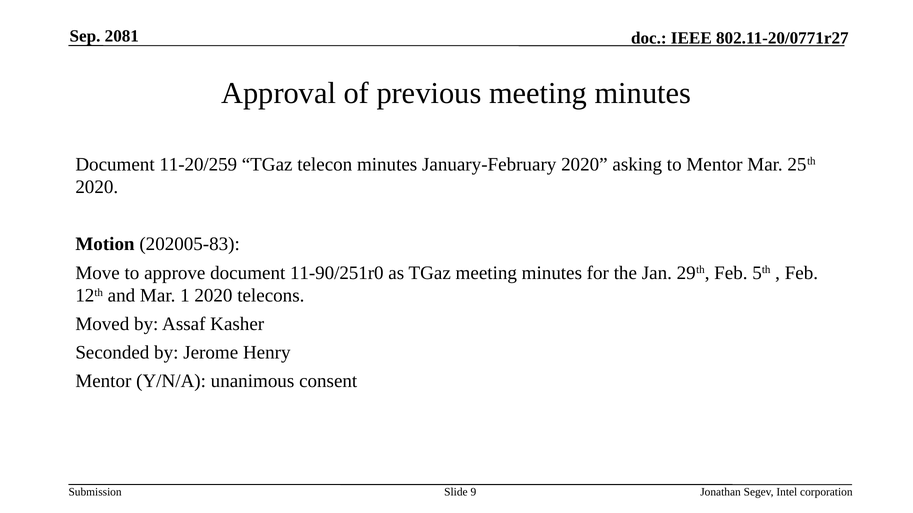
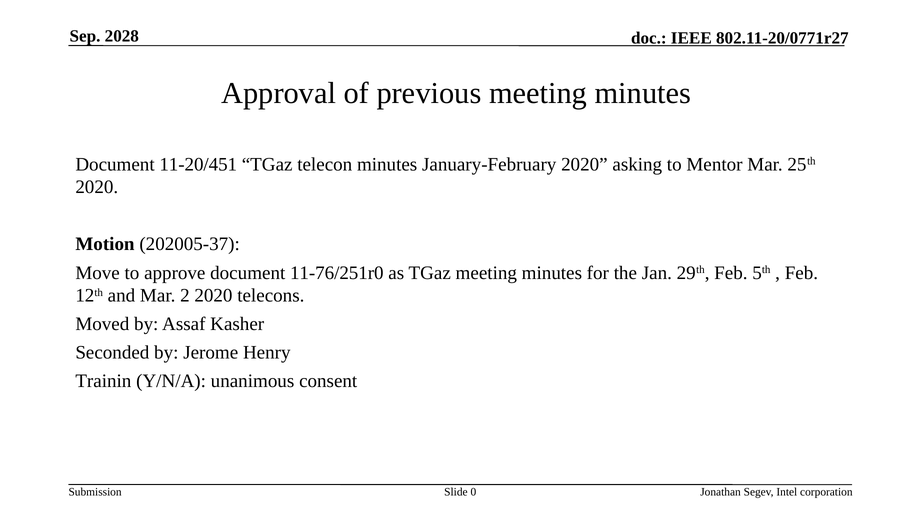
2081: 2081 -> 2028 (122, 36)
11-20/259: 11-20/259 -> 11-20/451 (198, 165)
202005-83: 202005-83 -> 202005-37 (190, 244)
11-90/251r0: 11-90/251r0 -> 11-76/251r0 (337, 273)
1: 1 -> 2 (185, 296)
Mentor: Mentor -> Trainin (103, 382)
9: 9 -> 0 (473, 493)
